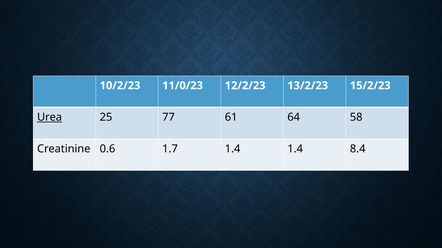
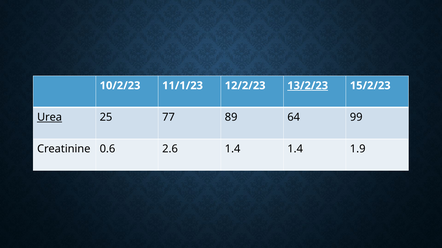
11/0/23: 11/0/23 -> 11/1/23 (183, 86)
13/2/23 underline: none -> present (308, 86)
61: 61 -> 89 (231, 117)
58: 58 -> 99 (356, 117)
1.7: 1.7 -> 2.6 (170, 149)
8.4: 8.4 -> 1.9 (358, 149)
